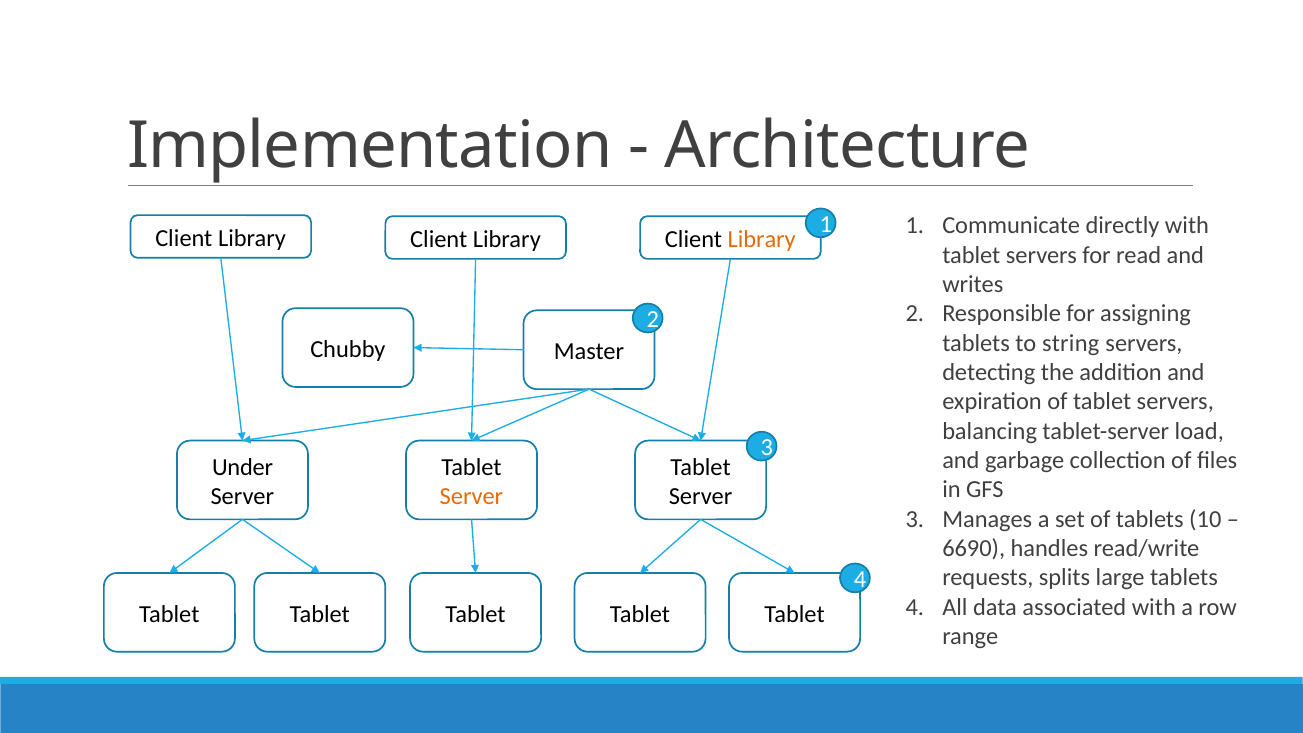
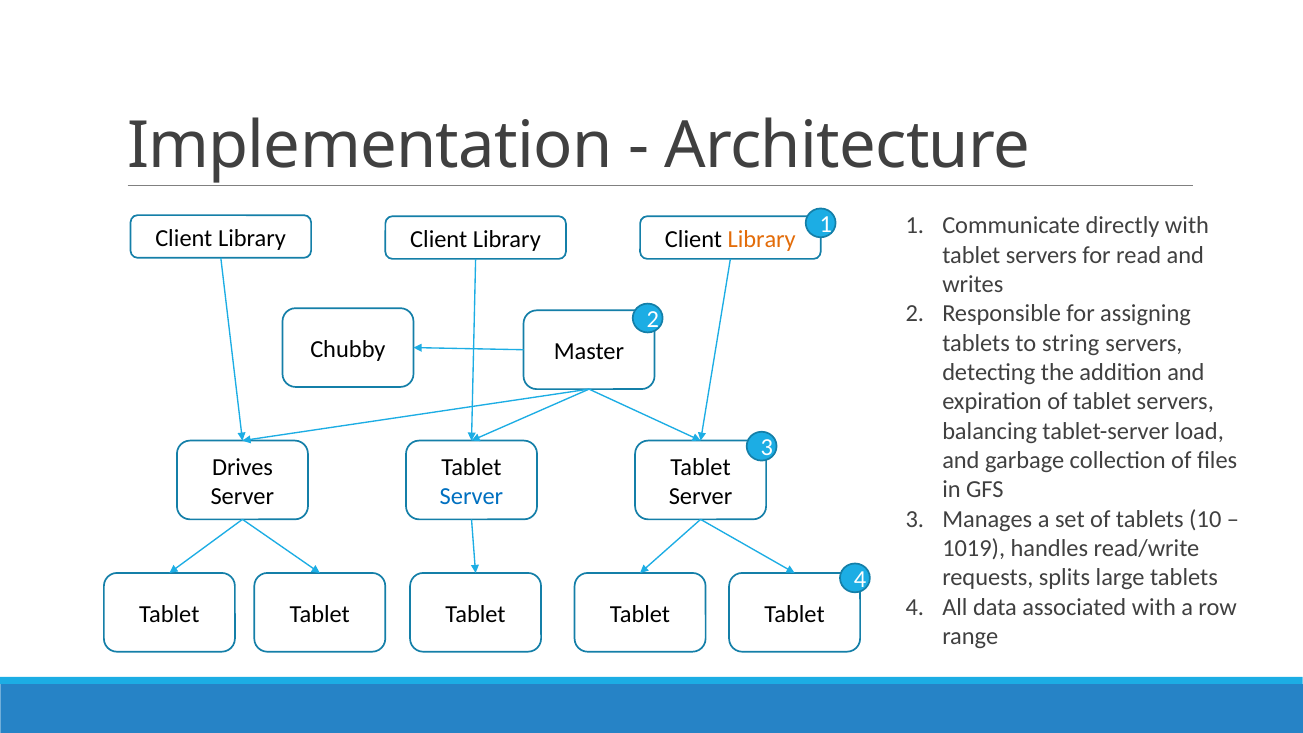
Under: Under -> Drives (243, 467)
Server colour: orange -> blue (471, 496)
6690: 6690 -> 1019 (974, 548)
